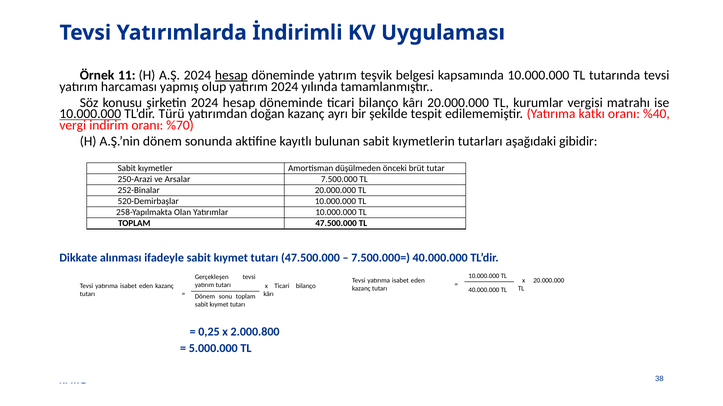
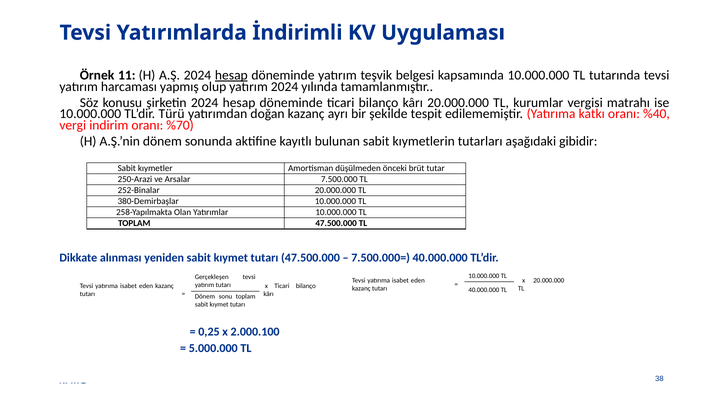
10.000.000 underline: present -> none (90, 114)
520-Demirbaşlar: 520-Demirbaşlar -> 380-Demirbaşlar (148, 202)
ifadeyle: ifadeyle -> yeniden (164, 258)
2.000.800: 2.000.800 -> 2.000.100 (255, 332)
